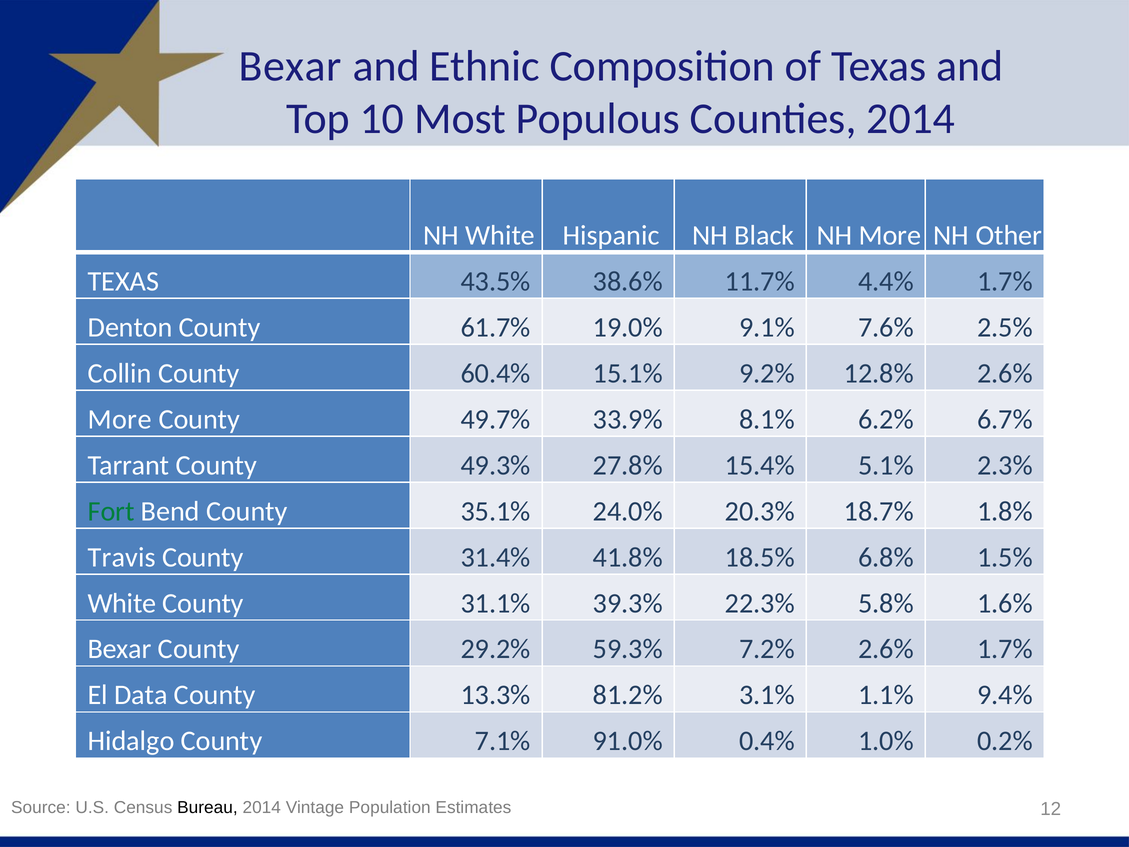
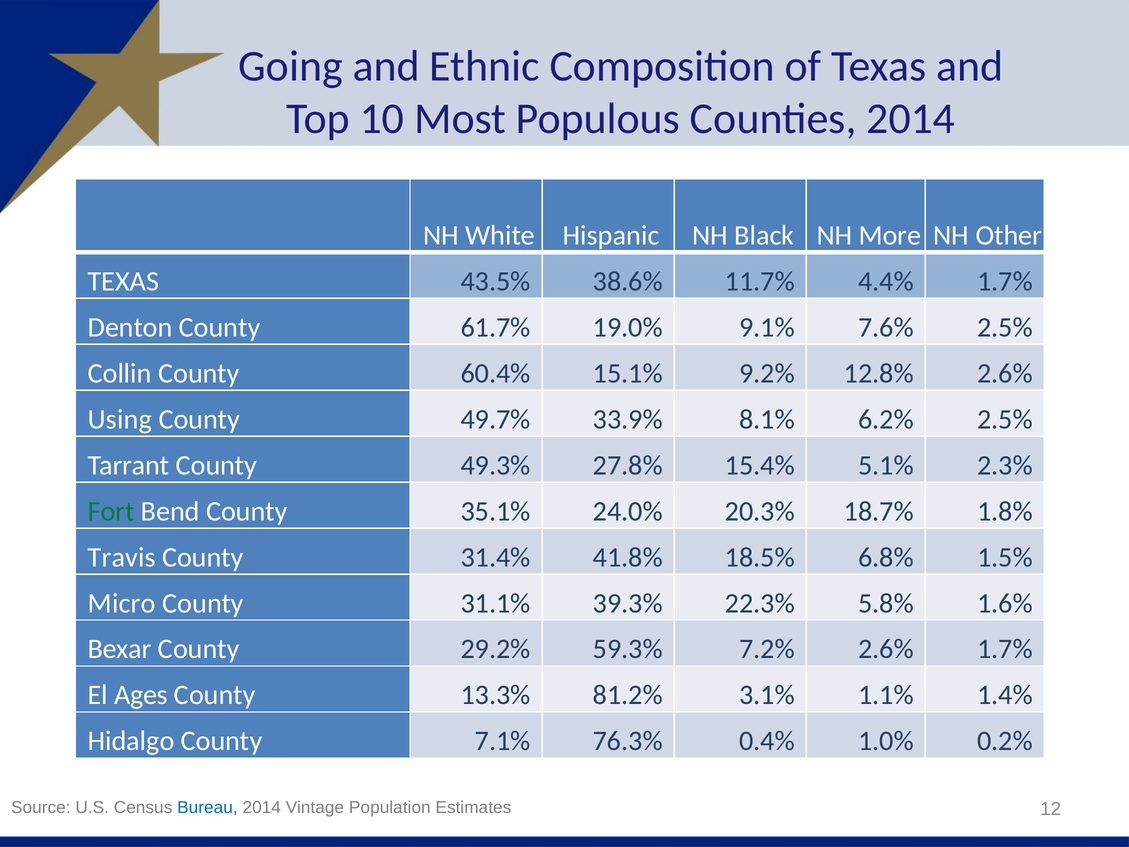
Bexar: Bexar -> Going (291, 66)
More: More -> Using (120, 419)
6.2% 6.7%: 6.7% -> 2.5% (1005, 419)
White: White -> Micro (122, 603)
Data: Data -> Ages (141, 695)
9.4%: 9.4% -> 1.4% (1005, 695)
91.0%: 91.0% -> 76.3% (628, 741)
Bureau colour: black -> blue (207, 807)
